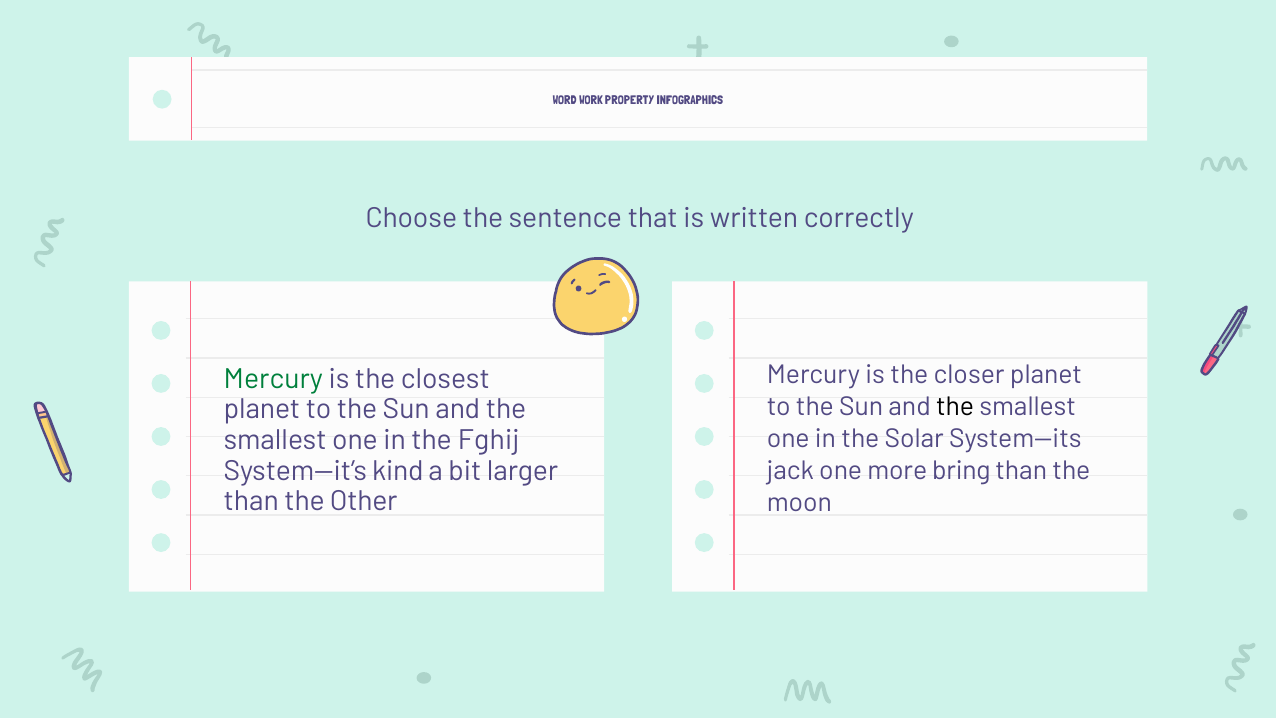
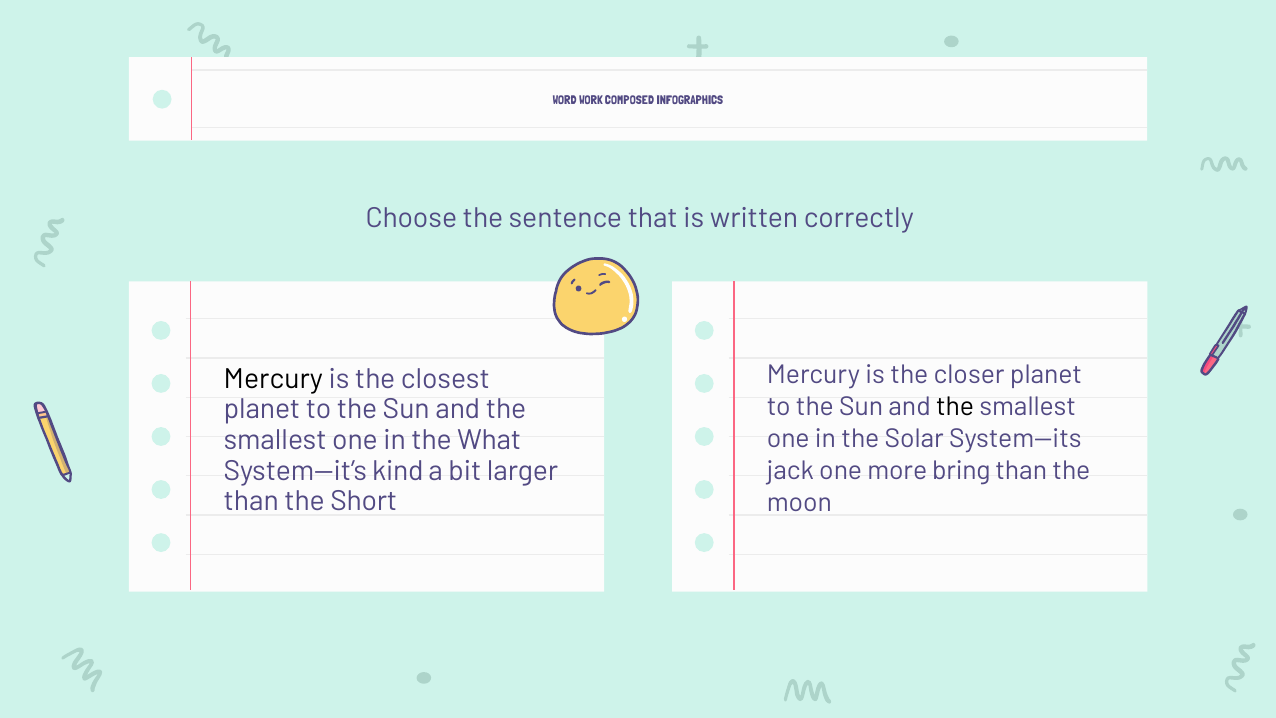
PROPERTY: PROPERTY -> COMPOSED (629, 101)
Mercury colour: green -> black (273, 379)
Fghij: Fghij -> What (489, 440)
Other: Other -> Short (364, 501)
